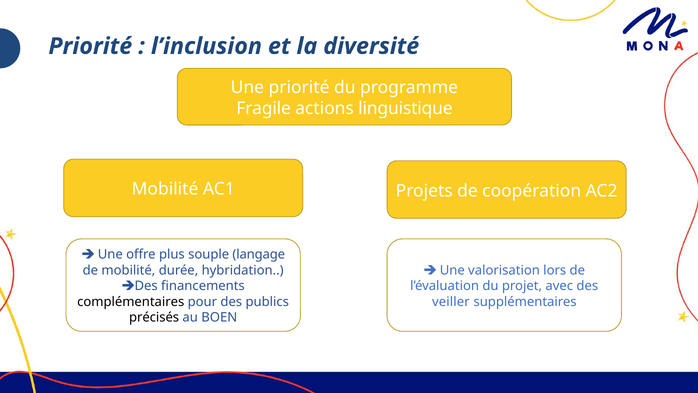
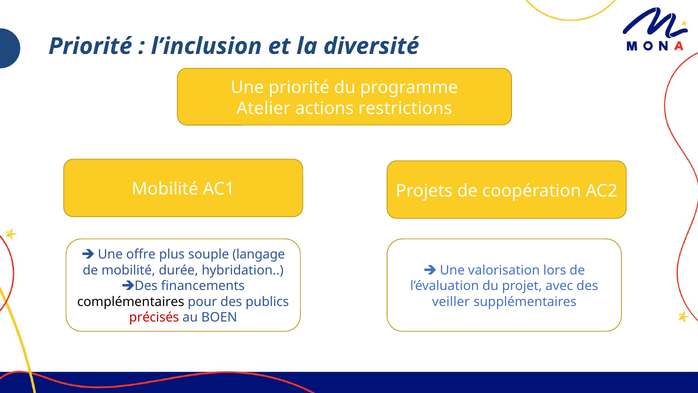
Fragile: Fragile -> Atelier (263, 108)
linguistique: linguistique -> restrictions (405, 108)
précisés colour: black -> red (154, 317)
